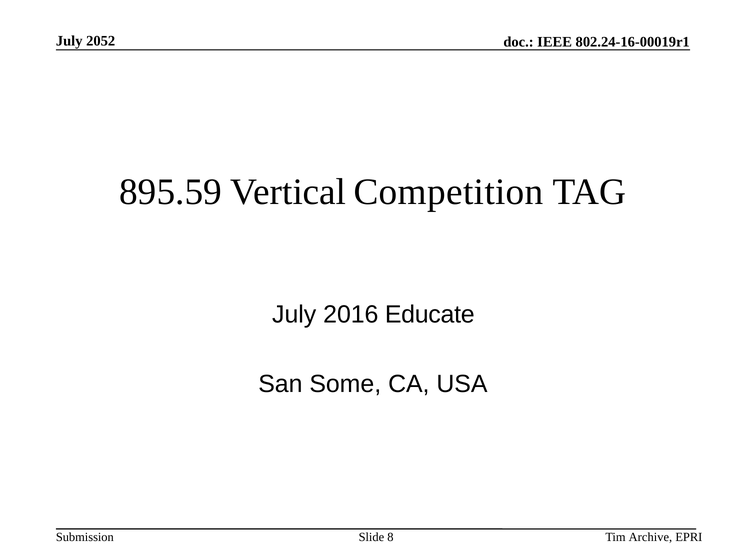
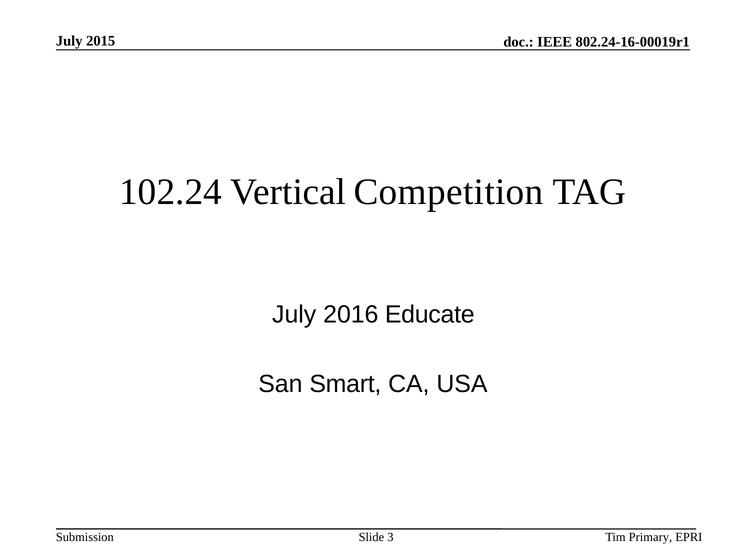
2052: 2052 -> 2015 (101, 41)
895.59: 895.59 -> 102.24 (171, 192)
Some: Some -> Smart (345, 384)
8: 8 -> 3 (390, 537)
Archive: Archive -> Primary (650, 537)
